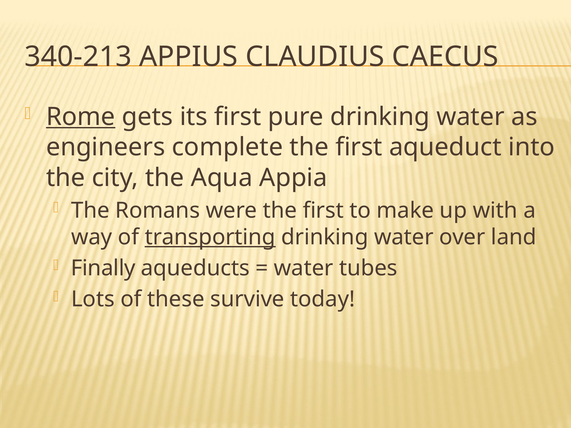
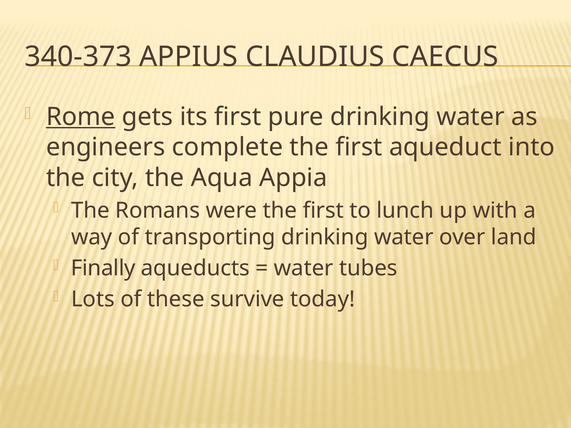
340-213: 340-213 -> 340-373 (78, 57)
make: make -> lunch (405, 211)
transporting underline: present -> none (210, 237)
